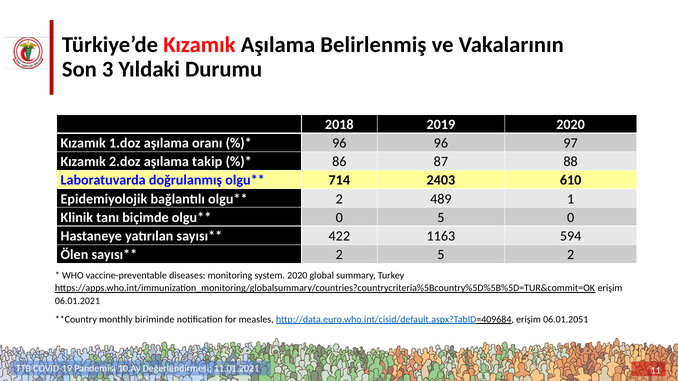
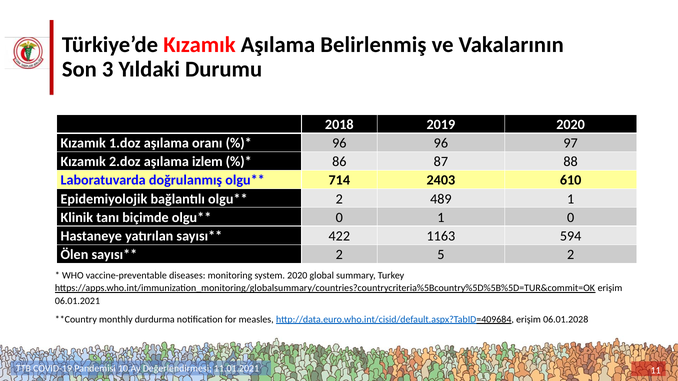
takip: takip -> izlem (207, 162)
0 5: 5 -> 1 (441, 218)
biriminde: biriminde -> durdurma (155, 320)
06.01.2051: 06.01.2051 -> 06.01.2028 (566, 320)
